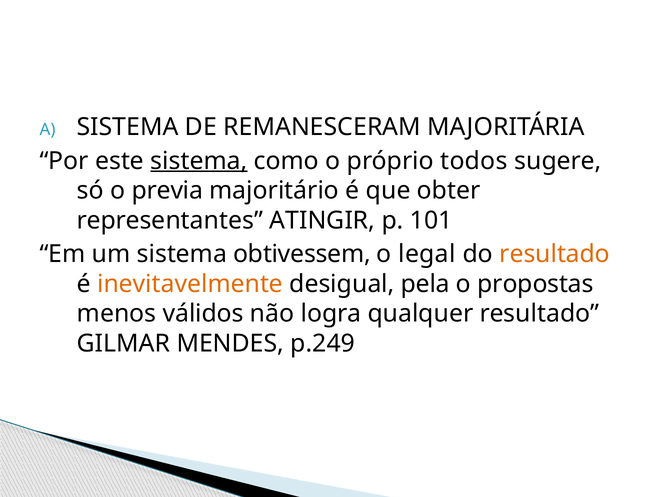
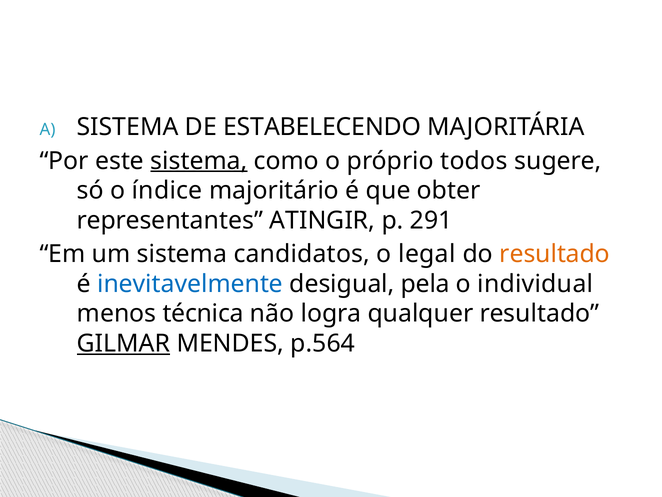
REMANESCERAM: REMANESCERAM -> ESTABELECENDO (322, 127)
previa: previa -> índice (167, 190)
101: 101 -> 291 (431, 220)
obtivessem: obtivessem -> candidatos (302, 254)
inevitavelmente colour: orange -> blue (190, 284)
propostas: propostas -> individual (535, 284)
válidos: válidos -> técnica (203, 313)
GILMAR underline: none -> present (123, 343)
p.249: p.249 -> p.564 (323, 343)
